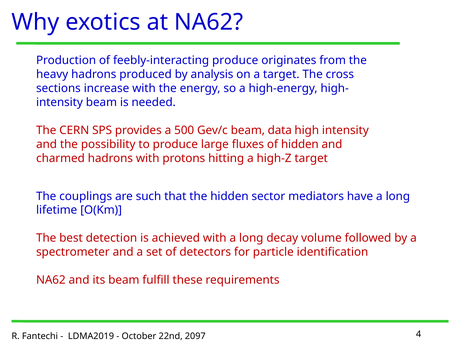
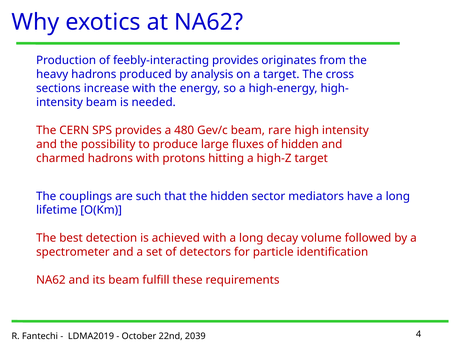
feebly-interacting produce: produce -> provides (235, 60)
500: 500 -> 480 (184, 130)
data: data -> rare (280, 130)
2097: 2097 -> 2039 (195, 336)
